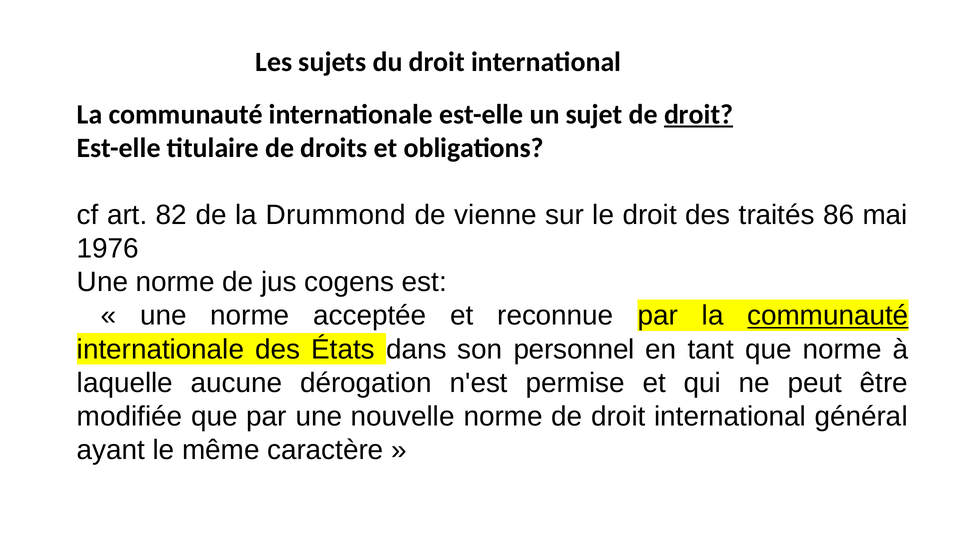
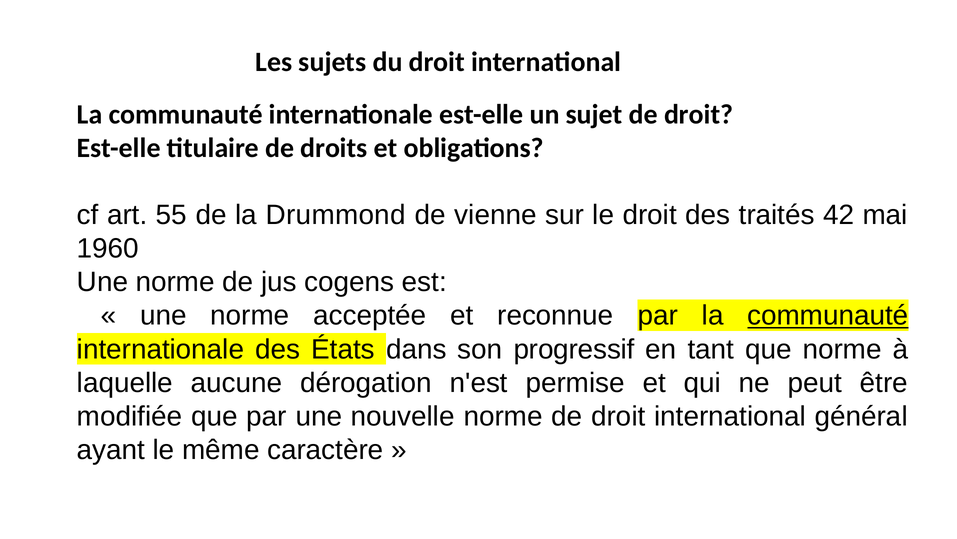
droit underline: present -> none (699, 114)
82: 82 -> 55 (171, 215)
86: 86 -> 42 (839, 215)
1976: 1976 -> 1960 (108, 248)
personnel: personnel -> progressif (574, 349)
